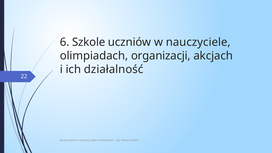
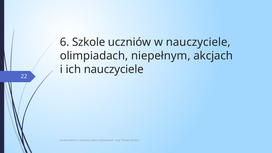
organizacji: organizacji -> niepełnym (161, 56)
ich działalność: działalność -> nauczyciele (114, 69)
